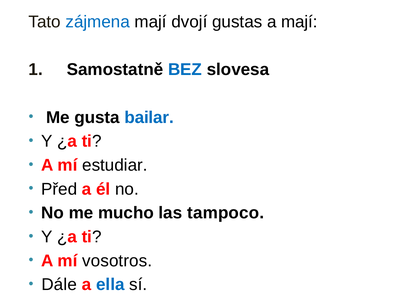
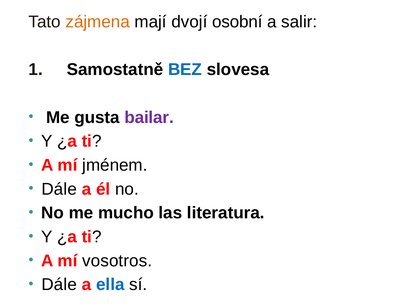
zájmena colour: blue -> orange (98, 22)
gustas: gustas -> osobní (237, 22)
a mají: mají -> salir (299, 22)
bailar colour: blue -> purple (149, 117)
estudiar: estudiar -> jménem (115, 165)
Před: Před -> Dále (59, 189)
tampoco: tampoco -> literatura (226, 213)
